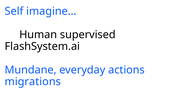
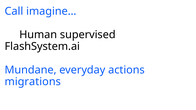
Self: Self -> Call (14, 11)
